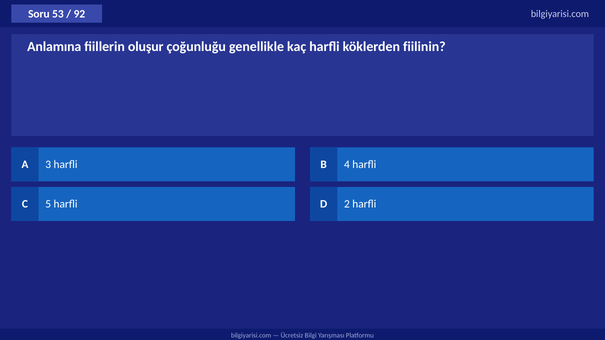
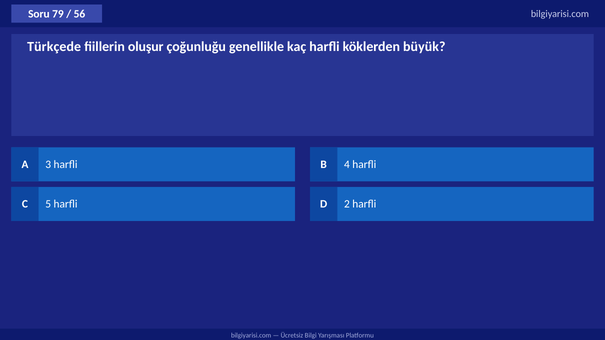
53: 53 -> 79 (58, 14)
92: 92 -> 56 (79, 14)
Anlamına: Anlamına -> Türkçede (54, 47)
fiilinin: fiilinin -> büyük (424, 47)
